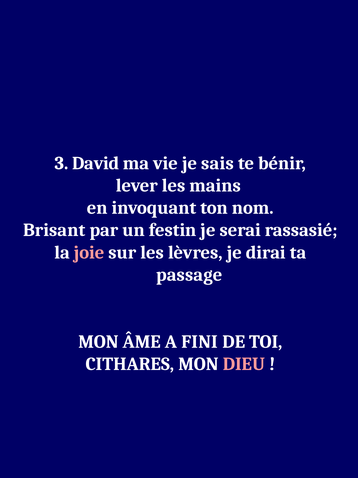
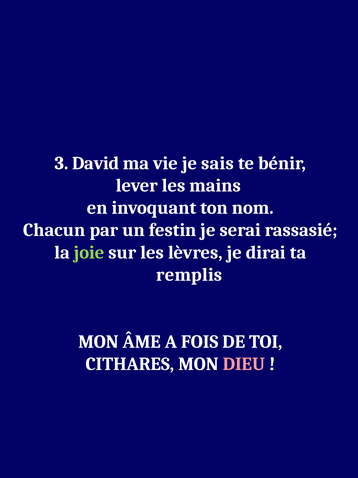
Brisant: Brisant -> Chacun (54, 230)
joie colour: pink -> light green (89, 252)
passage: passage -> remplis (189, 274)
FINI: FINI -> FOIS (200, 341)
